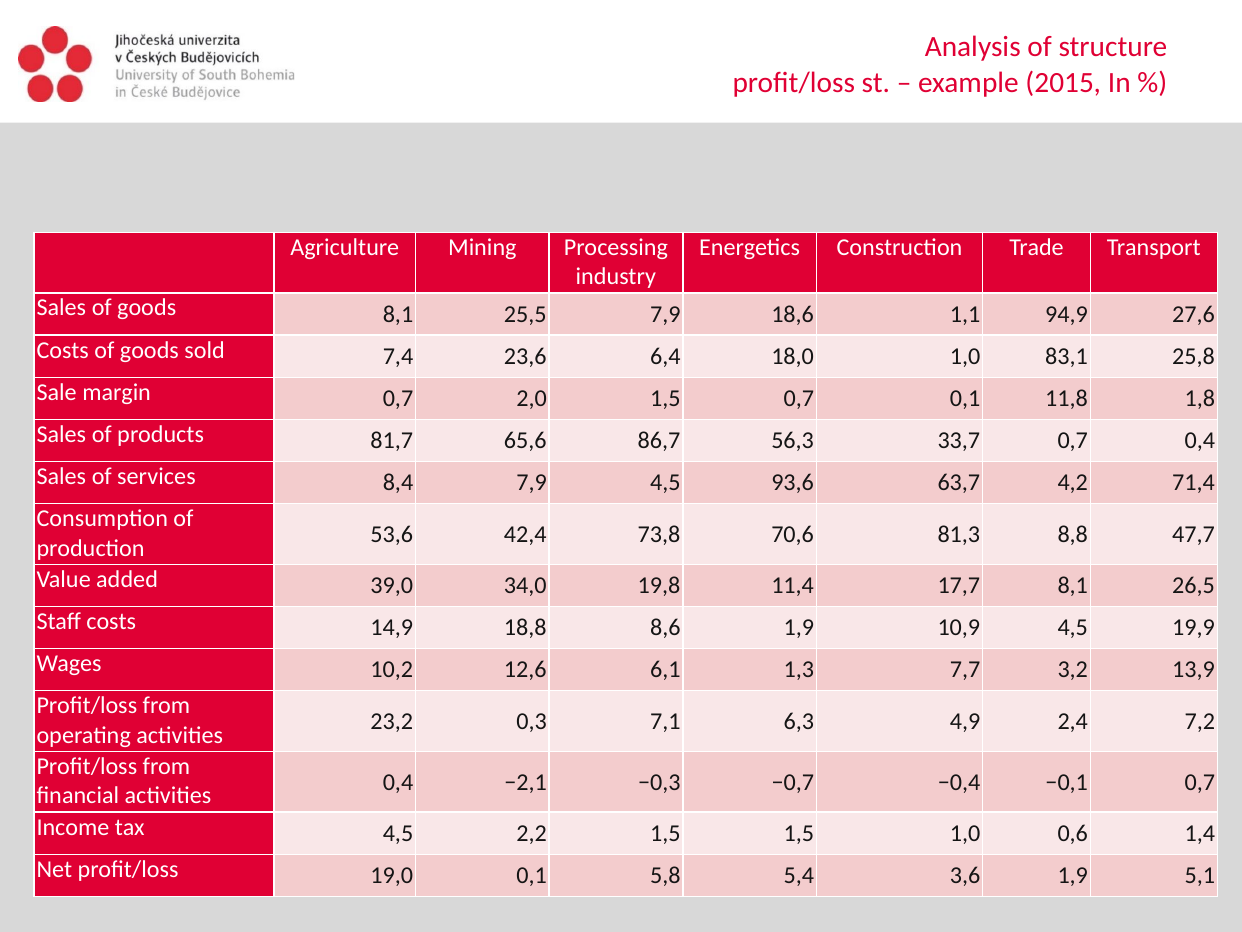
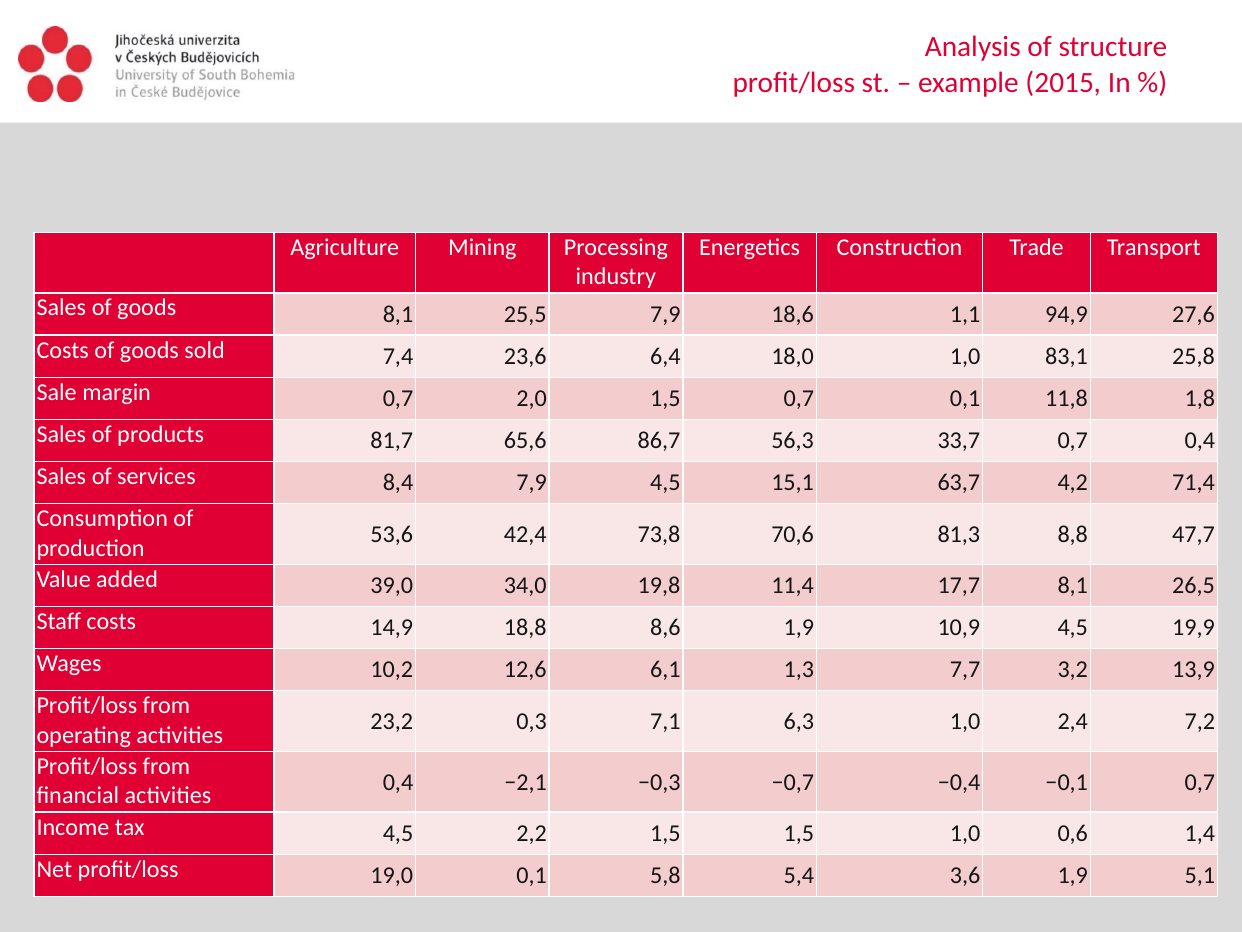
93,6: 93,6 -> 15,1 (793, 483)
6,3 4,9: 4,9 -> 1,0 (965, 721)
